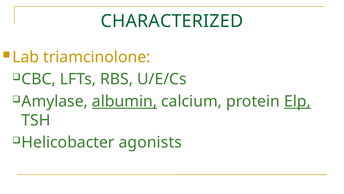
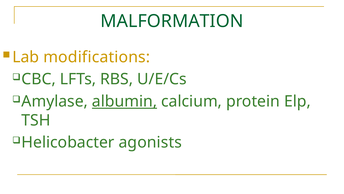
CHARACTERIZED: CHARACTERIZED -> MALFORMATION (172, 21)
triamcinolone: triamcinolone -> modifications (97, 57)
Elp underline: present -> none (297, 101)
